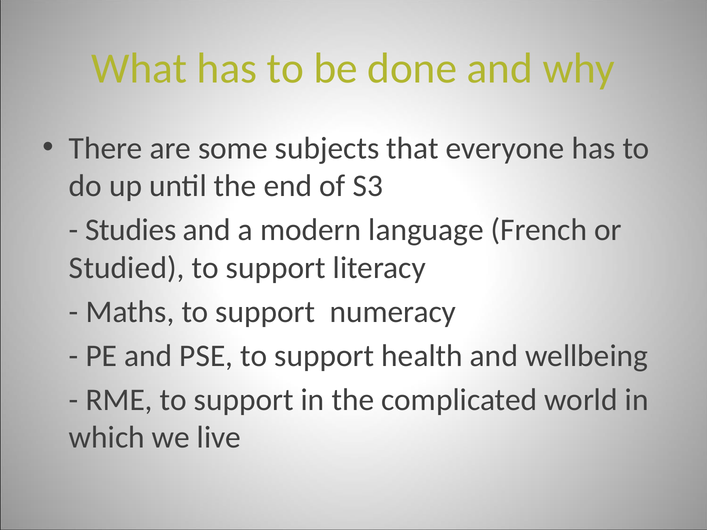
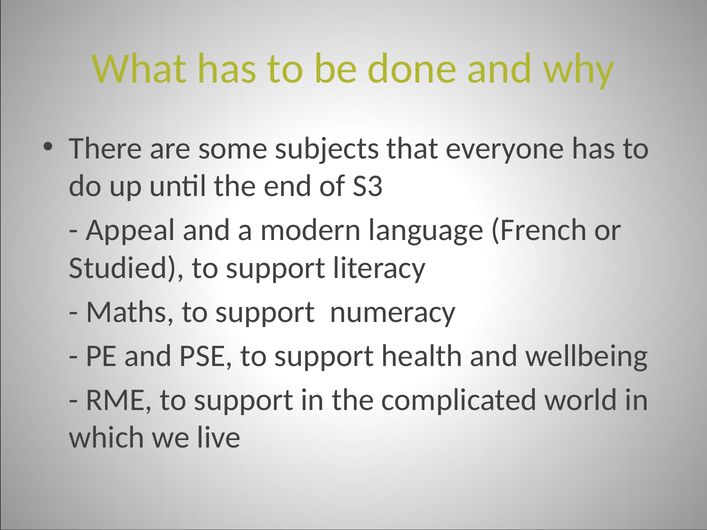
Studies: Studies -> Appeal (131, 230)
